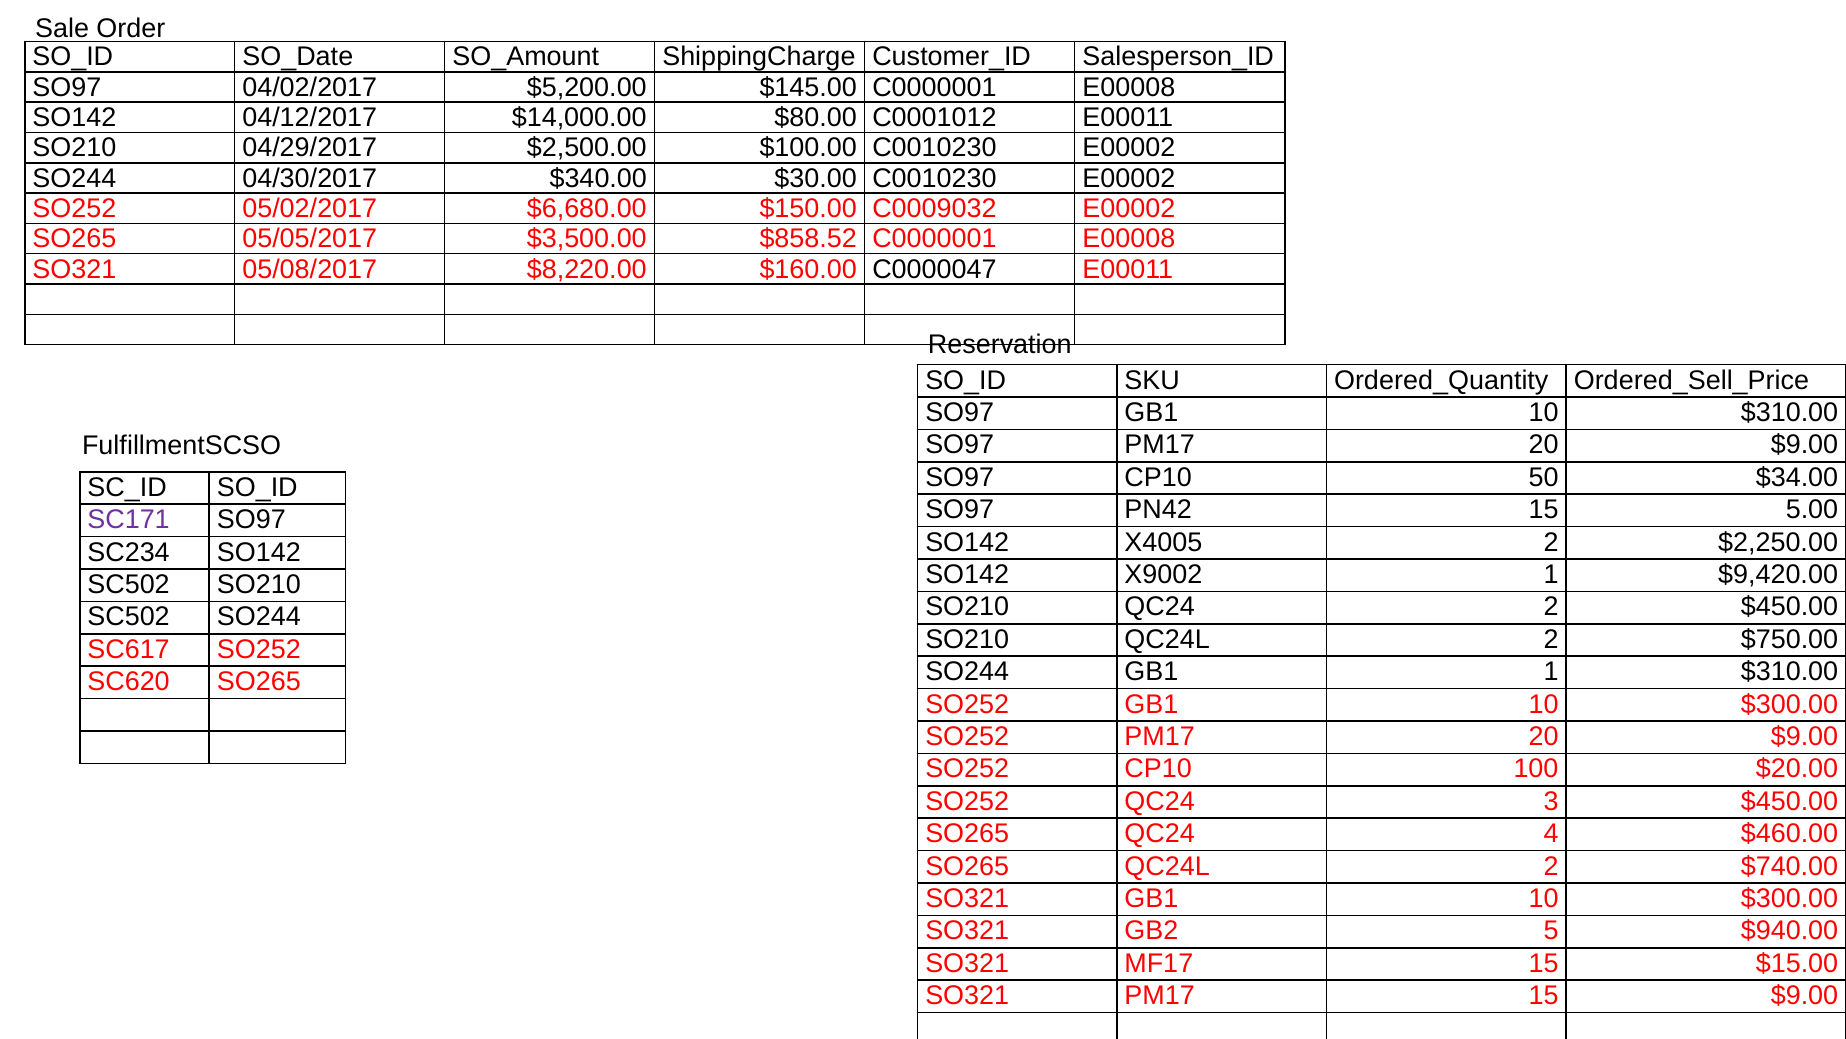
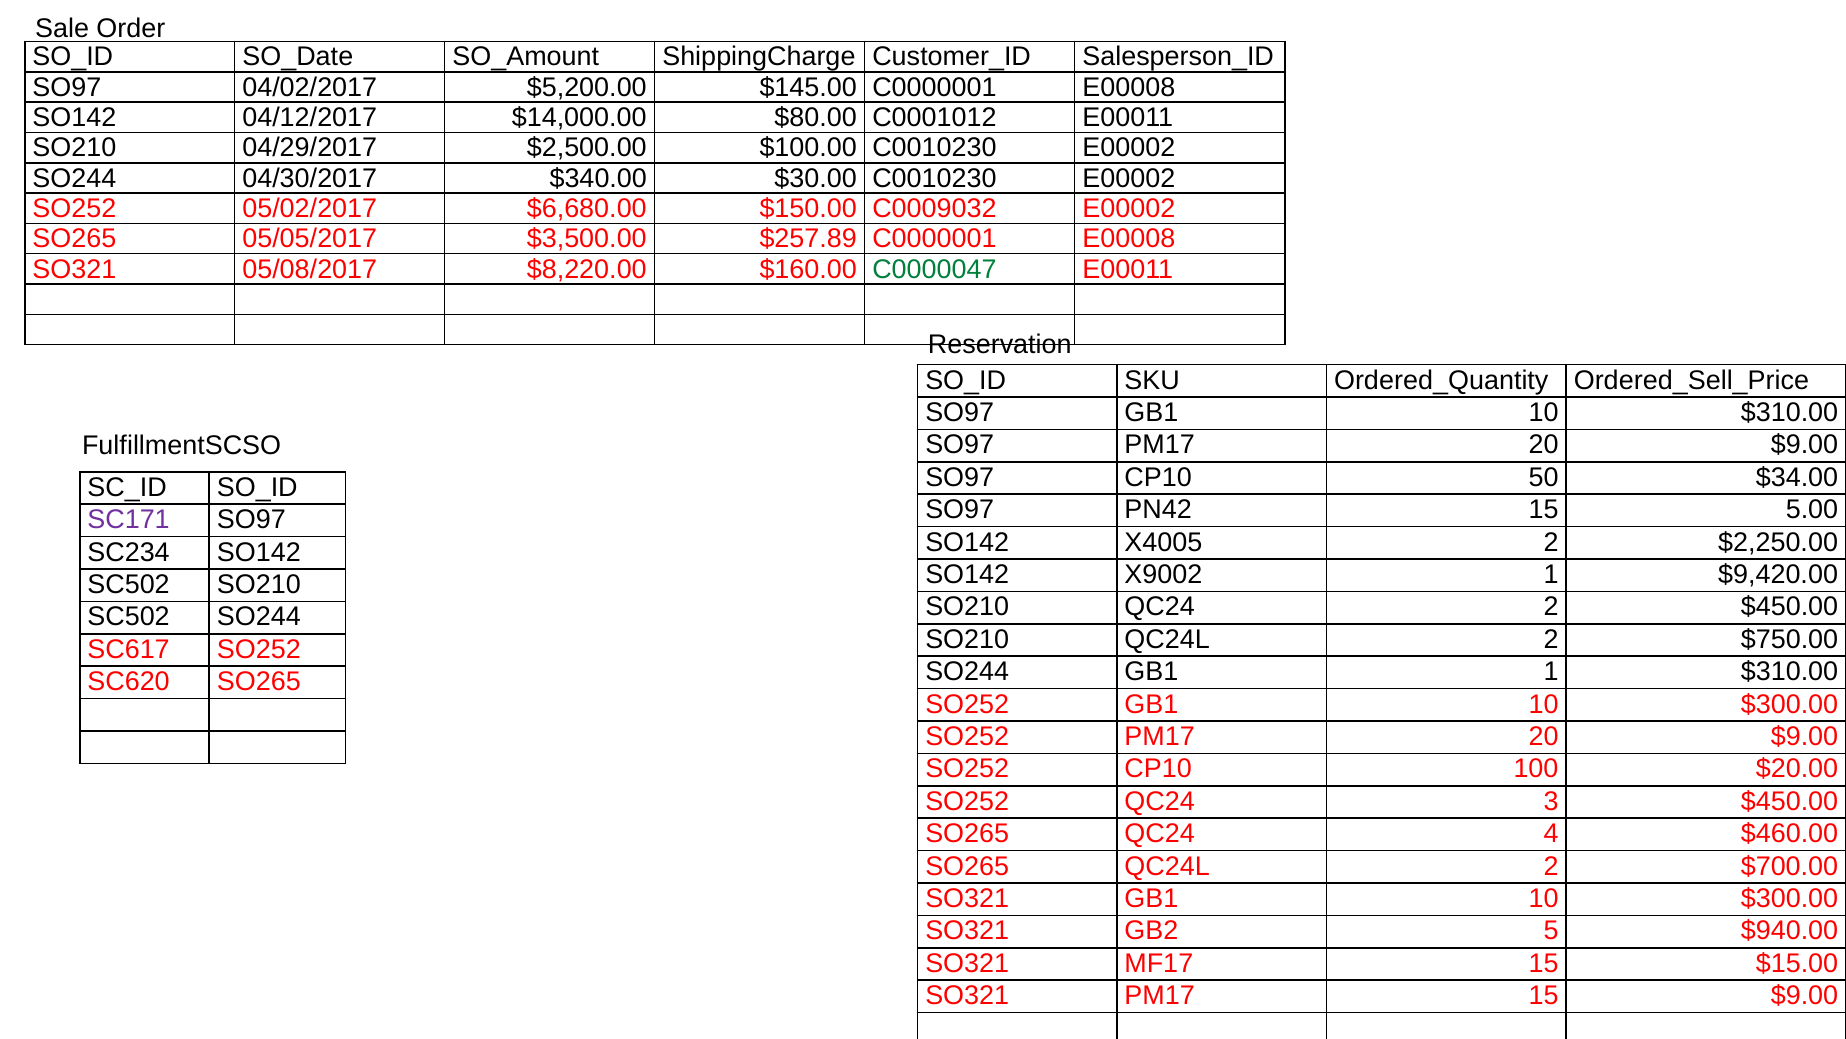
$858.52: $858.52 -> $257.89 (808, 239)
C0000047 colour: black -> green (934, 269)
$740.00: $740.00 -> $700.00 (1789, 866)
